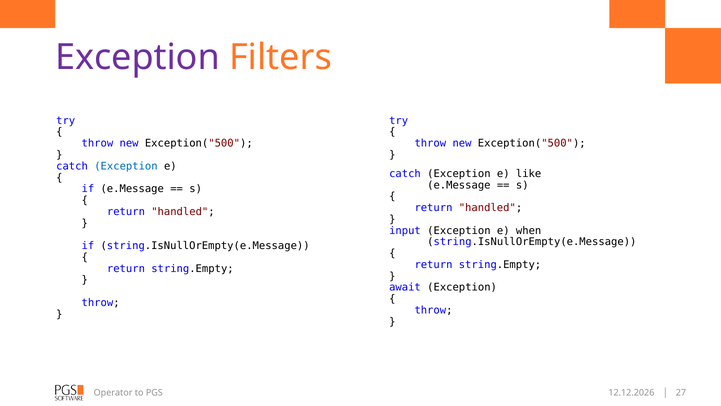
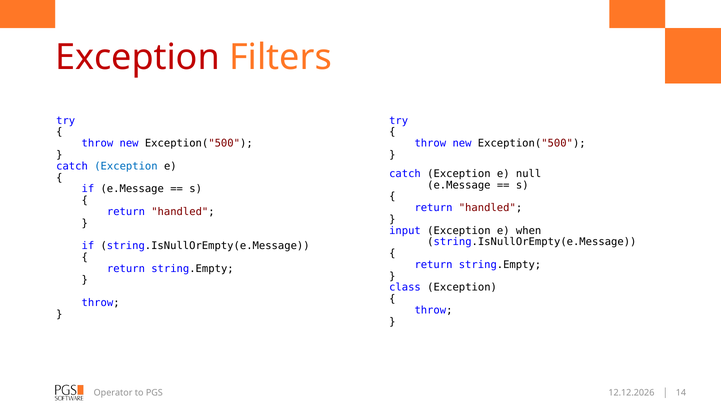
Exception colour: purple -> red (137, 57)
like: like -> null (529, 173)
await: await -> class (405, 287)
27: 27 -> 14 (681, 392)
